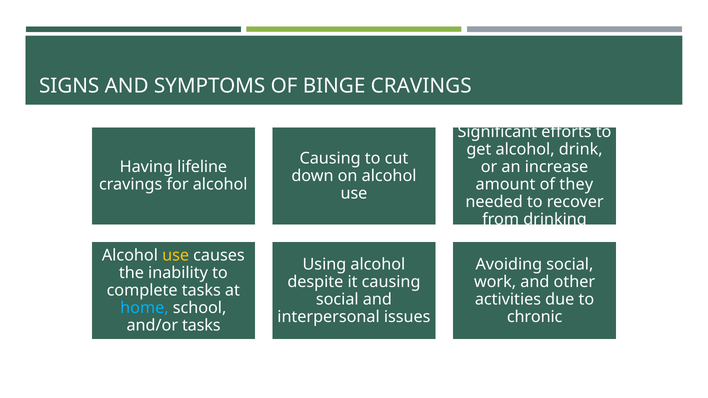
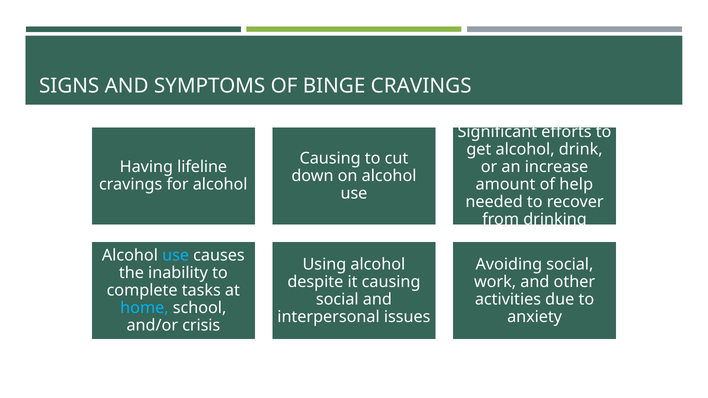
they: they -> help (576, 185)
use colour: yellow -> light blue (176, 256)
chronic: chronic -> anxiety (535, 317)
and/or tasks: tasks -> crisis (201, 326)
